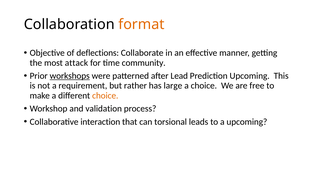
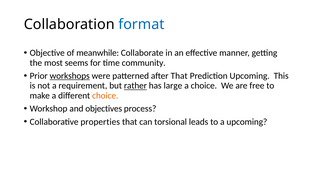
format colour: orange -> blue (141, 24)
deflections: deflections -> meanwhile (98, 53)
attack: attack -> seems (76, 63)
after Lead: Lead -> That (179, 76)
rather underline: none -> present (135, 86)
validation: validation -> objectives (104, 109)
interaction: interaction -> properties (100, 122)
